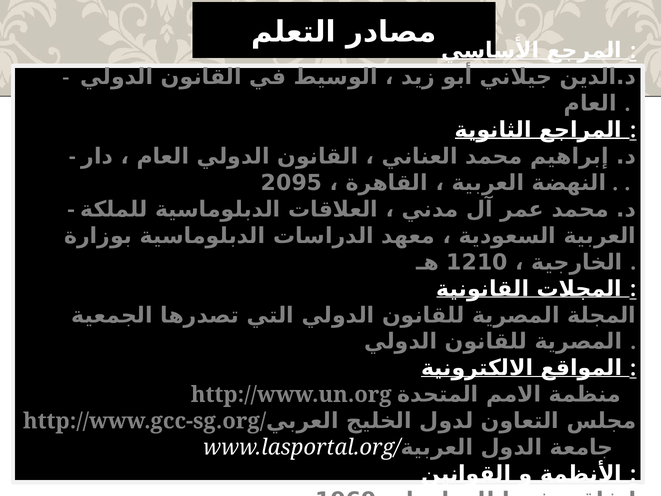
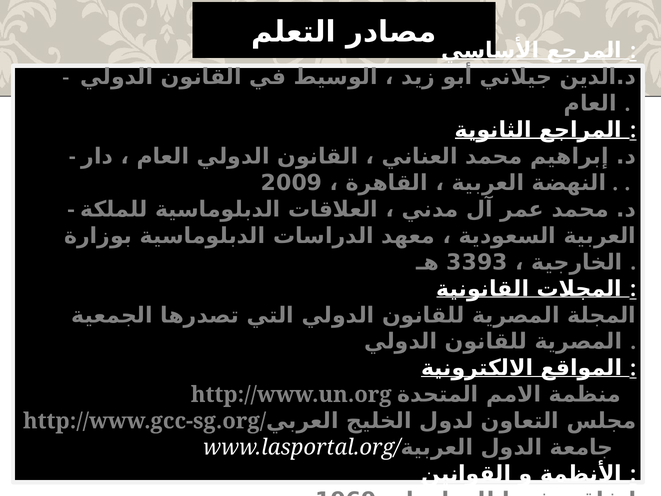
2095: 2095 -> 2009 (292, 183)
1210: 1210 -> 3393 (477, 262)
